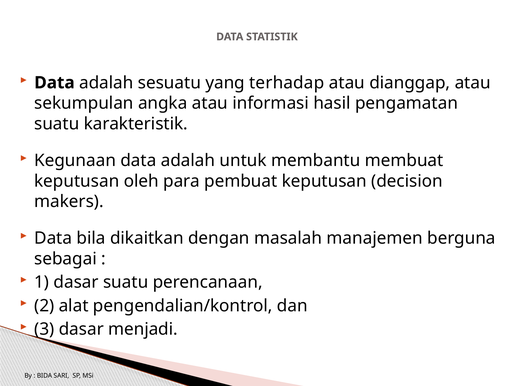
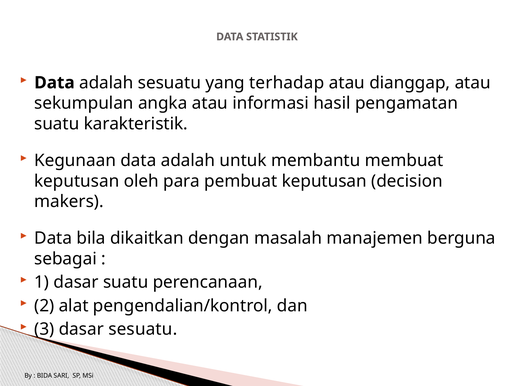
dasar menjadi: menjadi -> sesuatu (143, 329)
